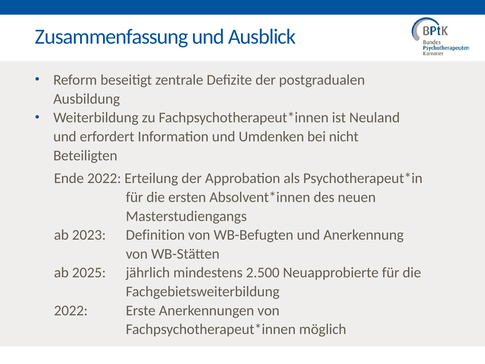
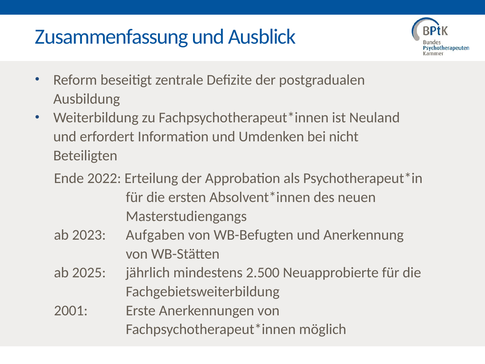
Definition: Definition -> Aufgaben (155, 235)
2022: 2022 -> 2001 (71, 310)
